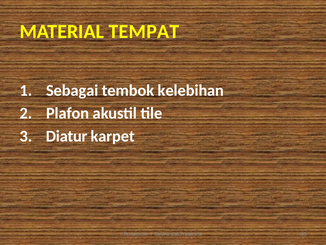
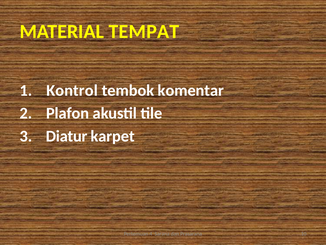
Sebagai: Sebagai -> Kontrol (72, 90)
kelebihan: kelebihan -> komentar (191, 90)
